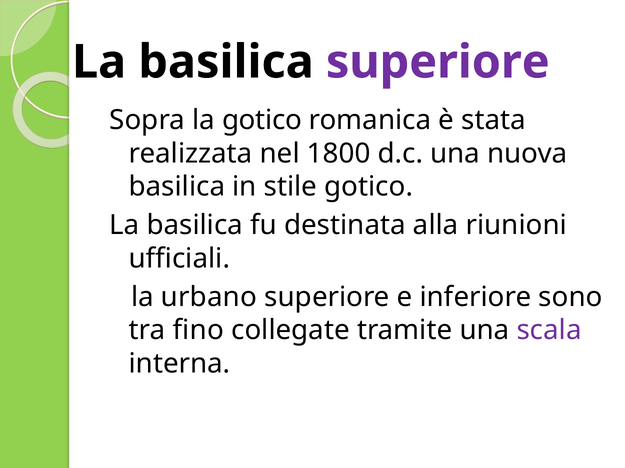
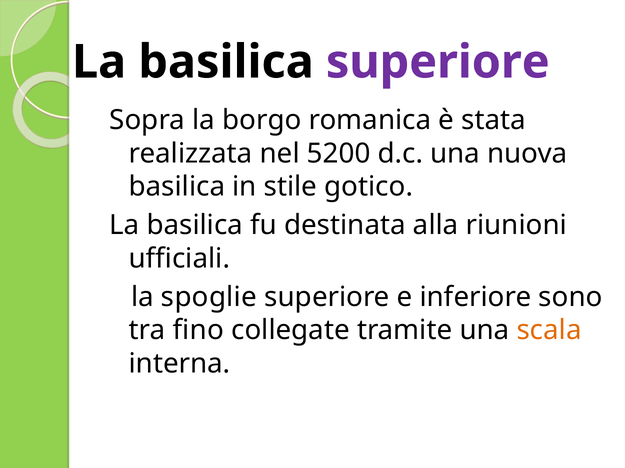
la gotico: gotico -> borgo (262, 120)
1800: 1800 -> 5200 (339, 154)
urbano: urbano -> spoglie (209, 297)
scala colour: purple -> orange (549, 331)
